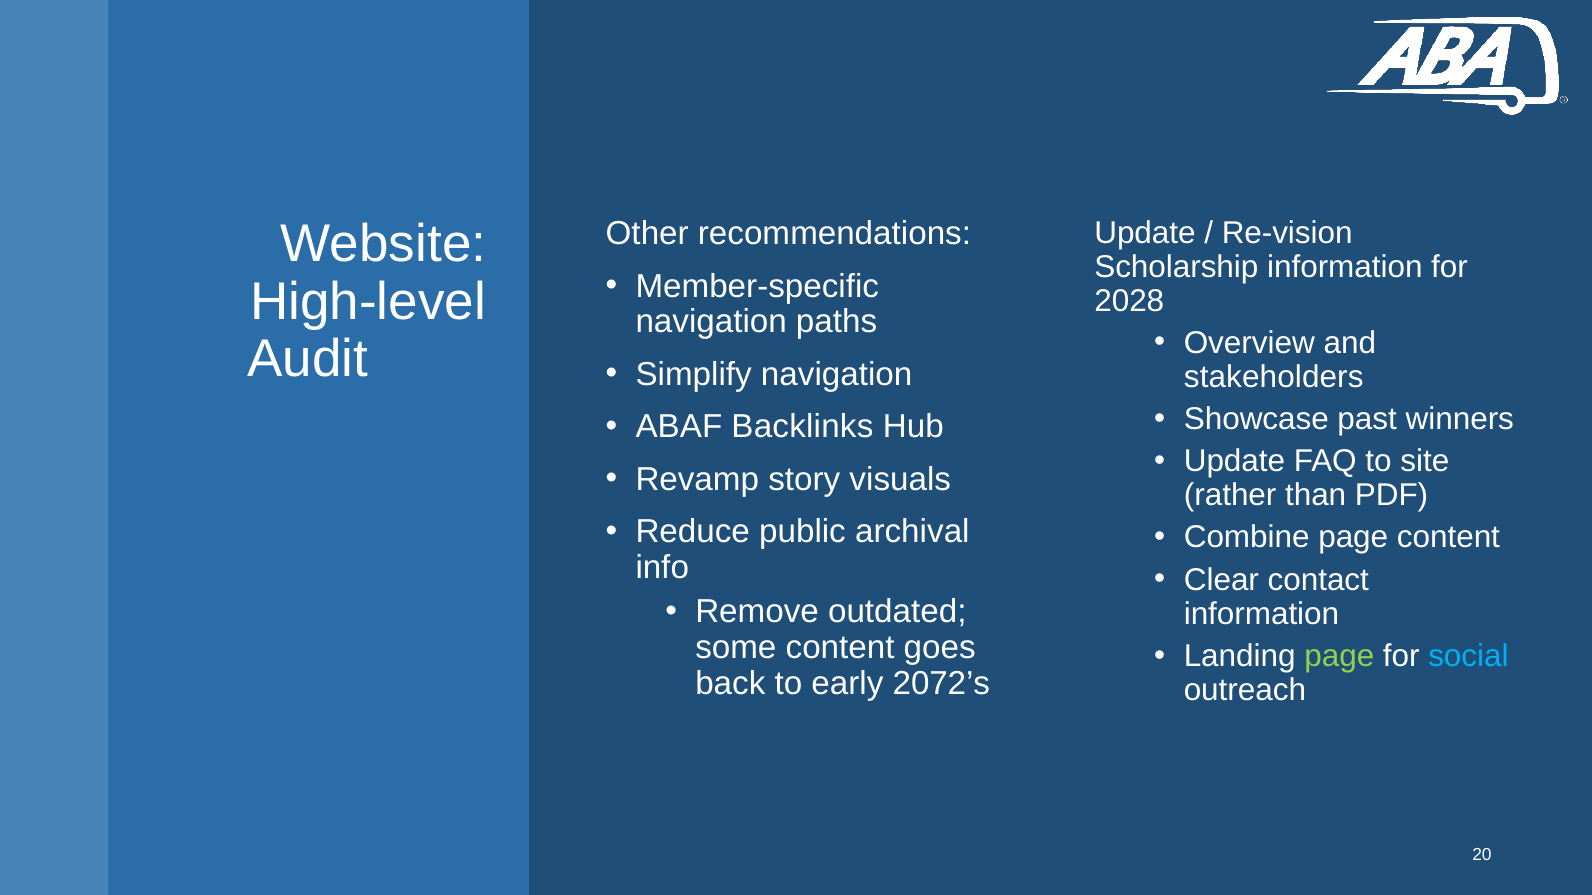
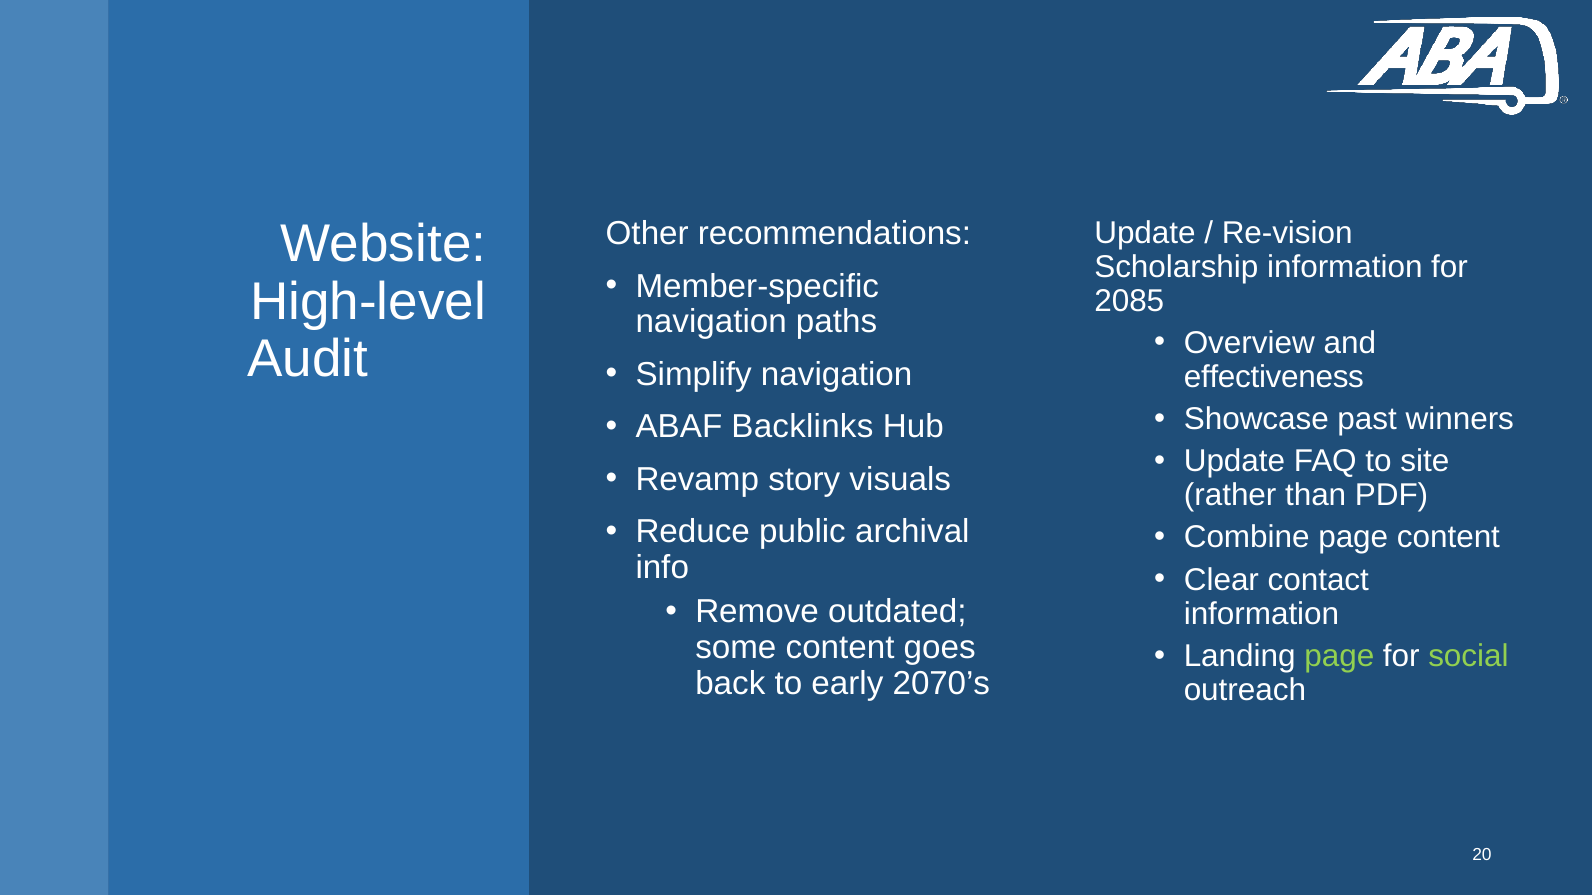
2028: 2028 -> 2085 (1129, 301)
stakeholders: stakeholders -> effectiveness (1274, 377)
social colour: light blue -> light green (1468, 656)
2072’s: 2072’s -> 2070’s (941, 684)
